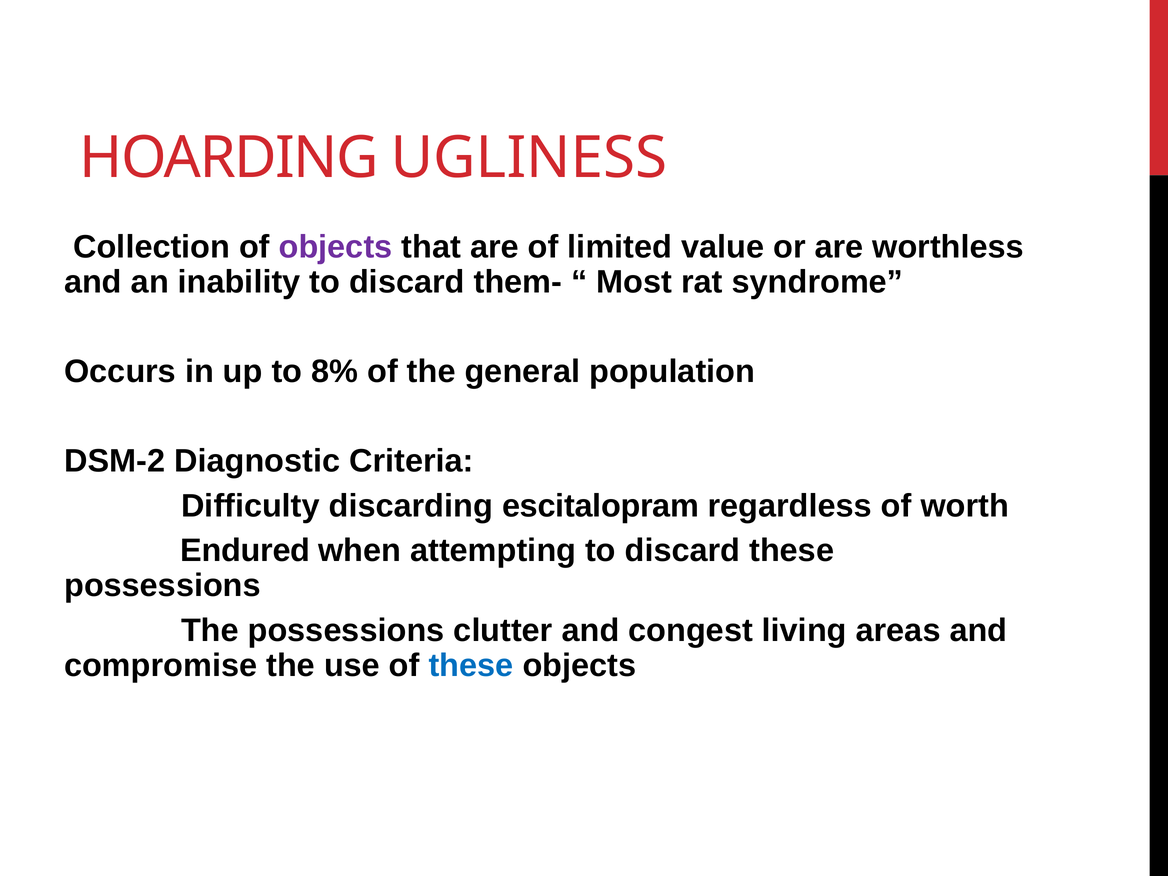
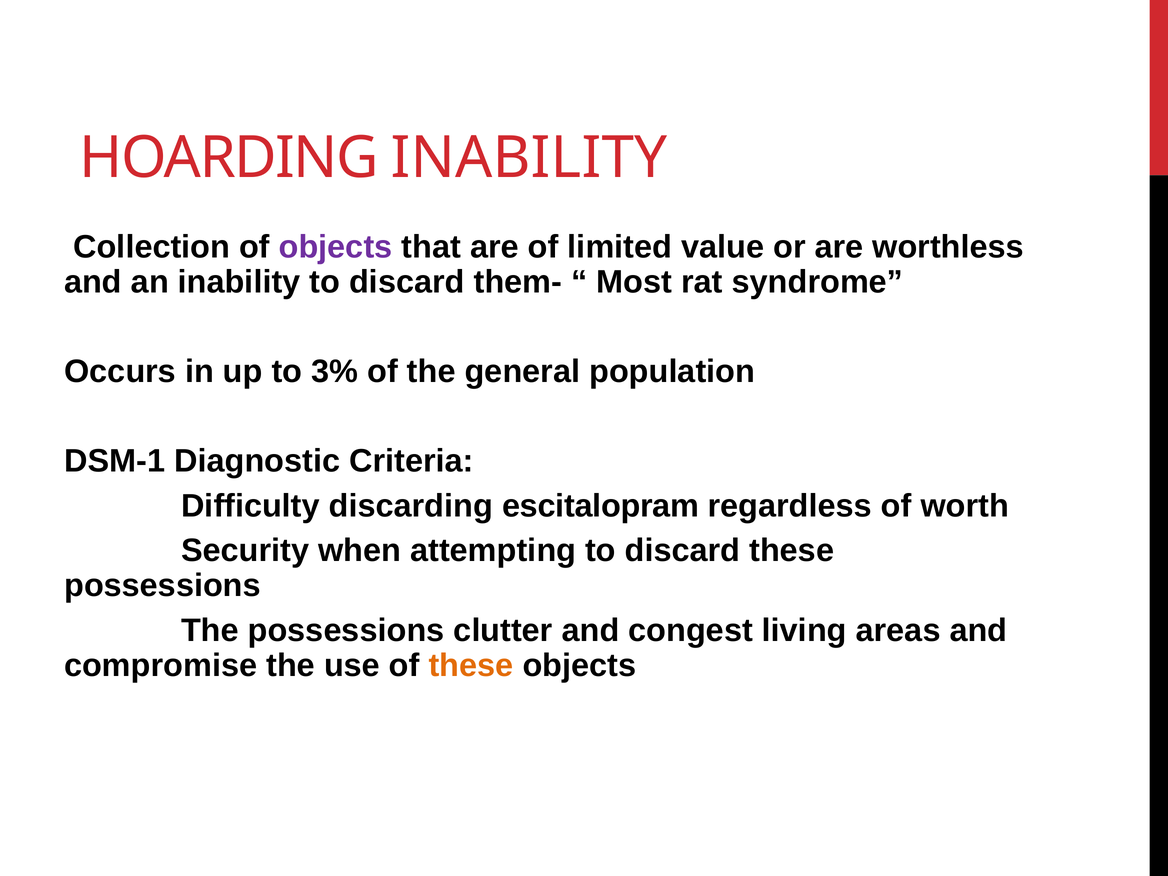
HOARDING UGLINESS: UGLINESS -> INABILITY (529, 158)
8%: 8% -> 3% (335, 372)
DSM-2: DSM-2 -> DSM-1 (115, 461)
Endured: Endured -> Security (245, 551)
these colour: blue -> orange (471, 666)
